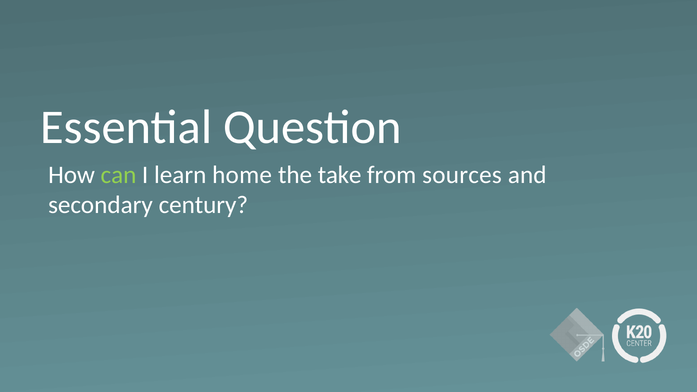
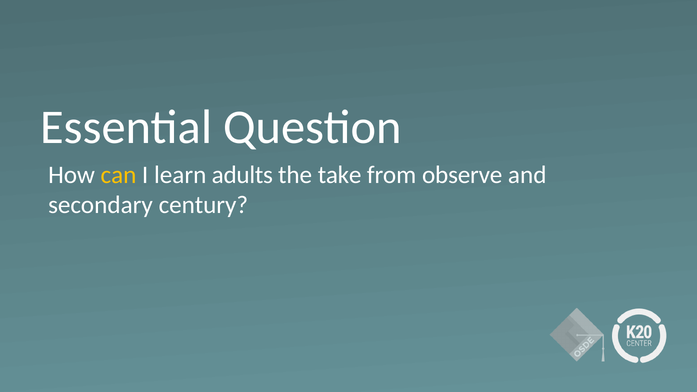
can colour: light green -> yellow (118, 175)
home: home -> adults (242, 175)
sources: sources -> observe (462, 175)
